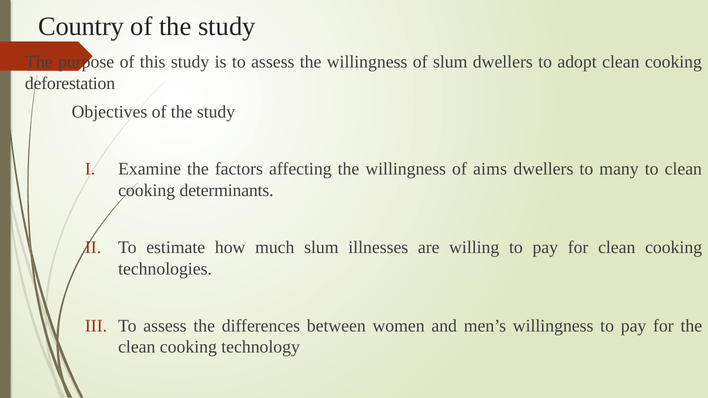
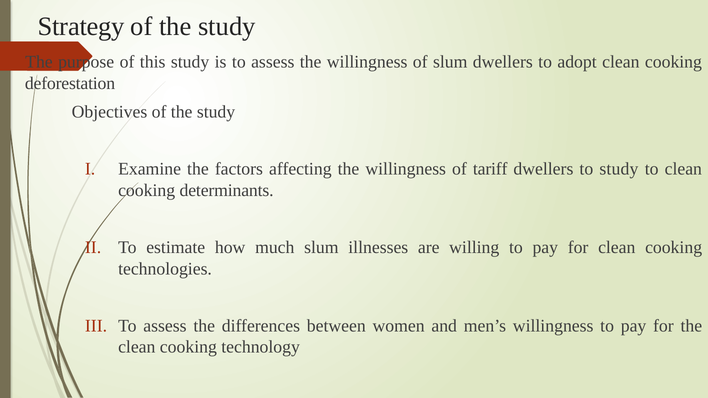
Country: Country -> Strategy (81, 27)
aims: aims -> tariff (490, 169)
to many: many -> study (619, 169)
